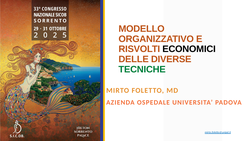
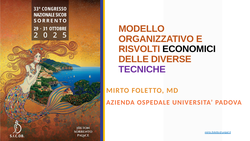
TECNICHE colour: green -> purple (142, 69)
